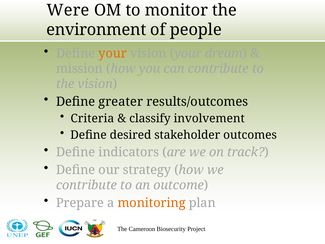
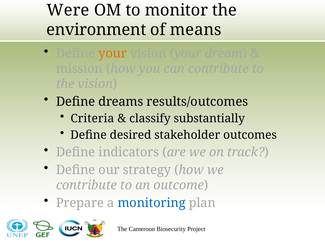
people: people -> means (196, 30)
greater: greater -> dreams (121, 101)
involvement: involvement -> substantially (209, 118)
monitoring colour: orange -> blue (152, 203)
